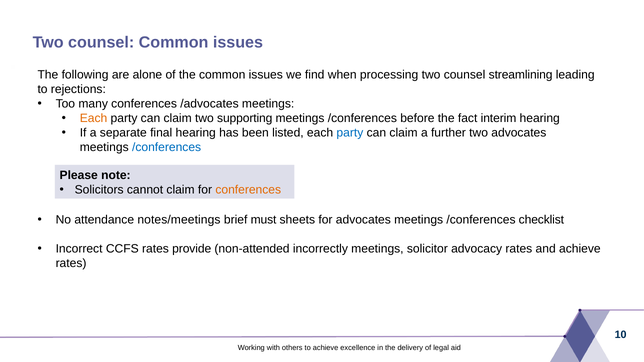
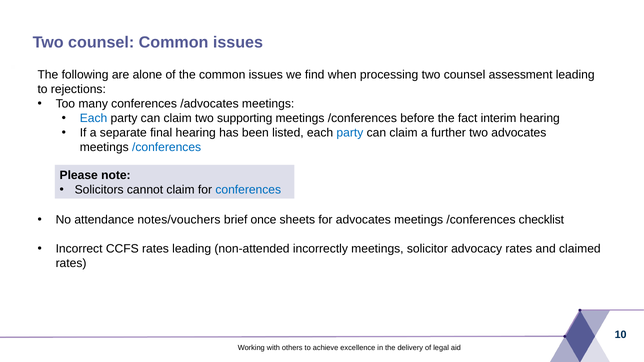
streamlining: streamlining -> assessment (521, 75)
Each colour: orange -> blue (94, 118)
conferences colour: orange -> blue (248, 190)
notes/meetings: notes/meetings -> notes/vouchers (179, 220)
must: must -> once (264, 220)
rates provide: provide -> leading (192, 249)
and achieve: achieve -> claimed (580, 249)
